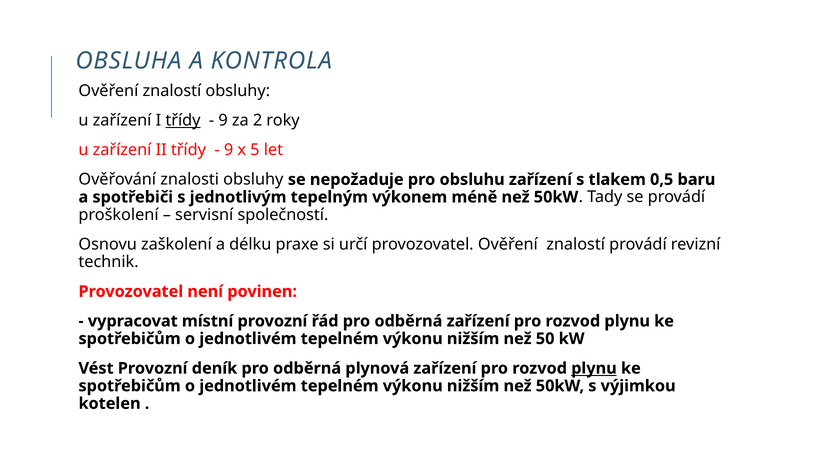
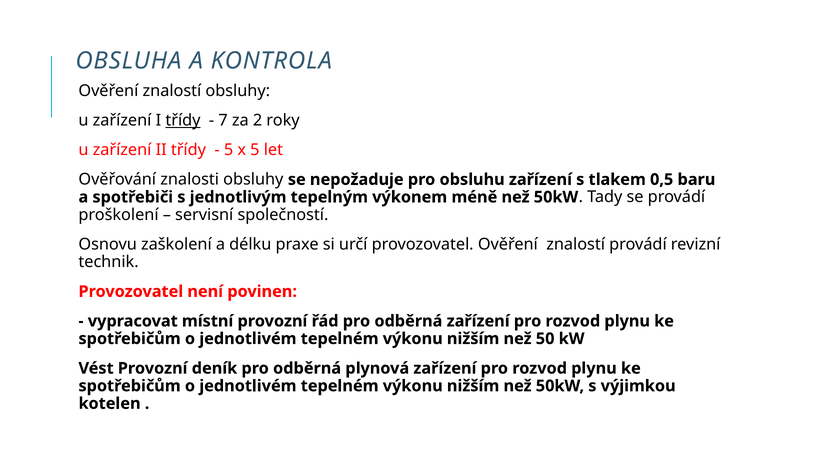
9: 9 -> 7 (223, 120)
9: 9 -> 5 (229, 150)
plynu underline: present -> none (594, 369)
